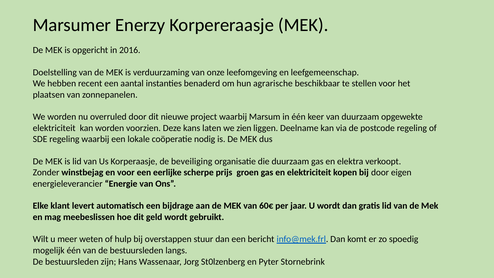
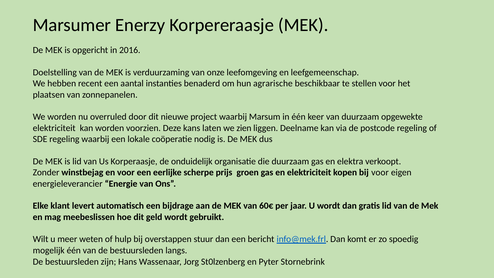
beveiliging: beveiliging -> onduidelijk (192, 161)
bij door: door -> voor (380, 172)
